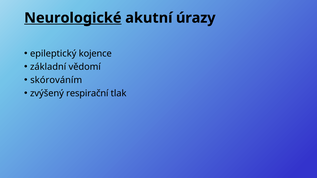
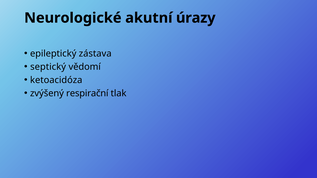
Neurologické underline: present -> none (73, 18)
kojence: kojence -> zástava (95, 54)
základní: základní -> septický (48, 67)
skórováním: skórováním -> ketoacidóza (56, 80)
